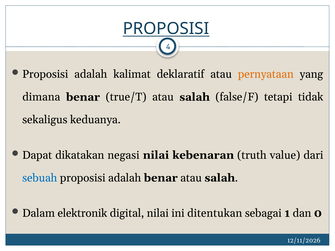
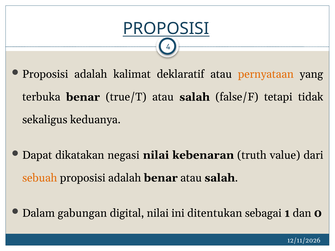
dimana: dimana -> terbuka (41, 97)
sebuah colour: blue -> orange (40, 178)
elektronik: elektronik -> gabungan (82, 213)
